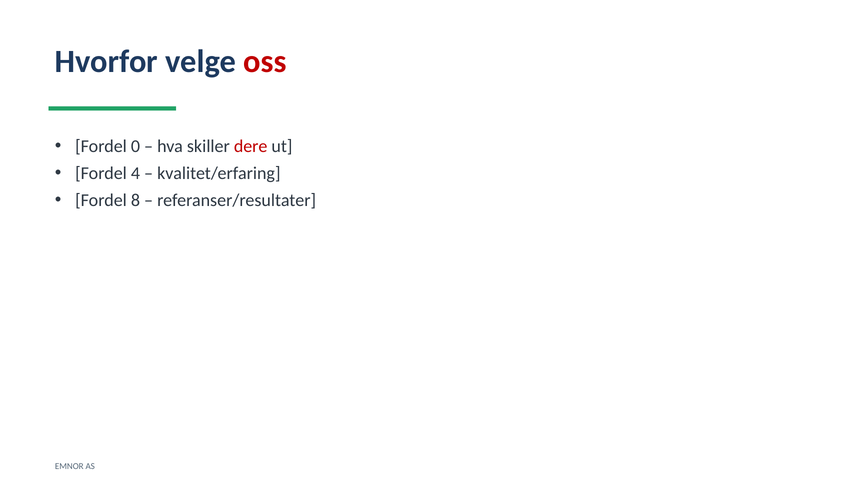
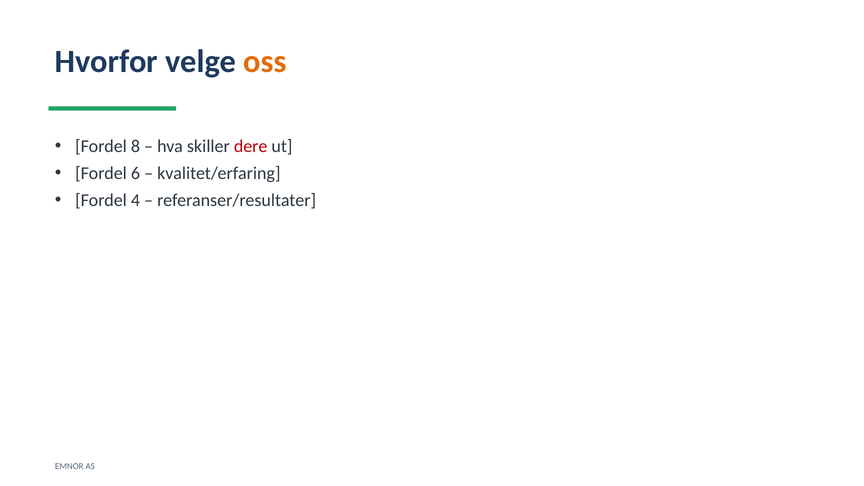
oss colour: red -> orange (265, 62)
0: 0 -> 8 (135, 146)
4: 4 -> 6 (135, 173)
8: 8 -> 4 (135, 200)
